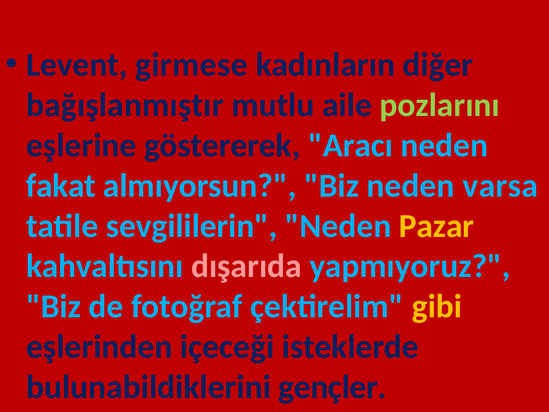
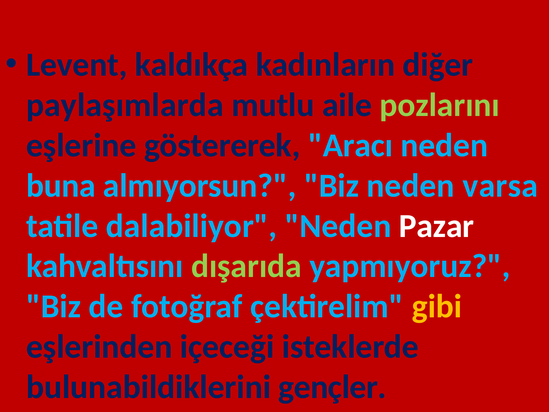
girmese: girmese -> kaldıkça (192, 65)
bağışlanmıştır: bağışlanmıştır -> paylaşımlarda (125, 105)
fakat: fakat -> buna (61, 186)
sevgililerin: sevgililerin -> dalabiliyor (192, 226)
Pazar colour: yellow -> white (437, 226)
dışarıda colour: pink -> light green (246, 266)
